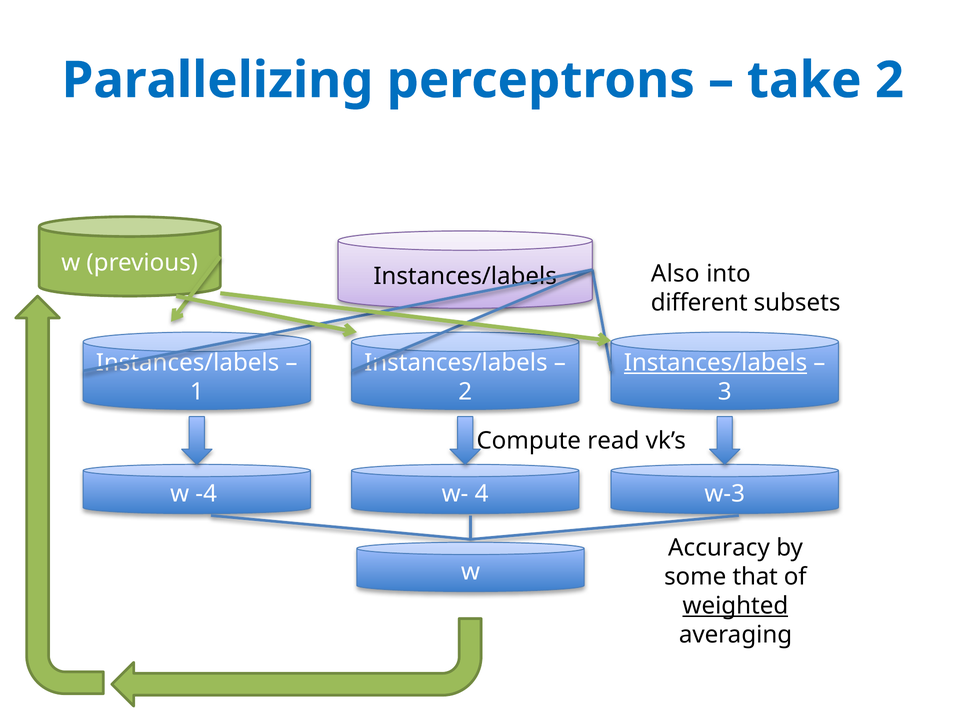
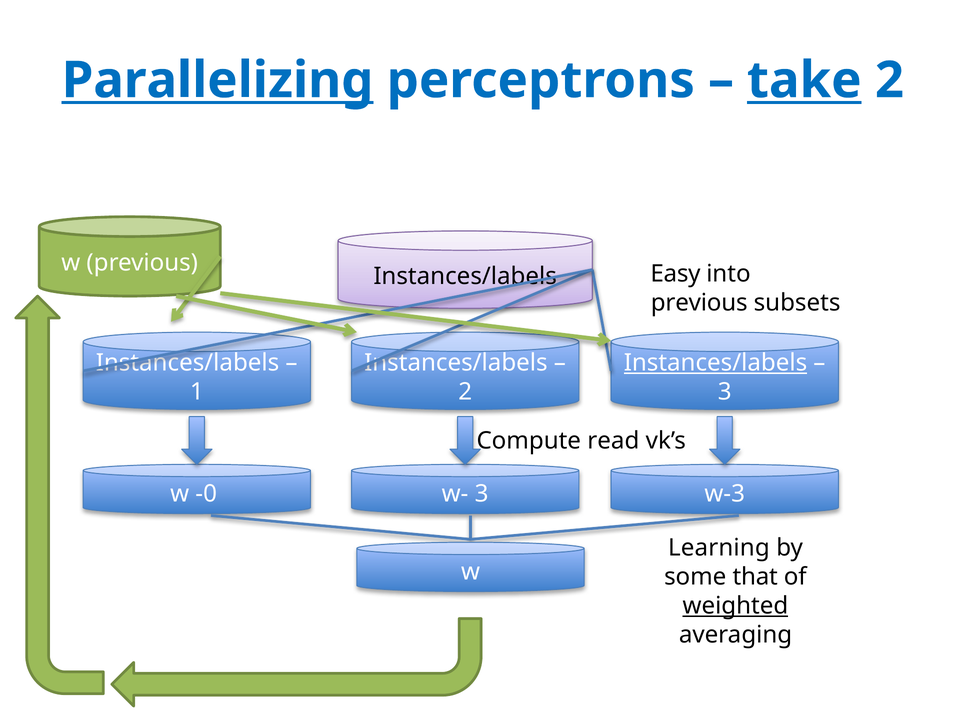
Parallelizing underline: none -> present (218, 80)
take underline: none -> present (804, 80)
Also: Also -> Easy (675, 274)
different: different -> previous (699, 303)
-4: -4 -> -0 (206, 494)
w- 4: 4 -> 3 (482, 494)
Accuracy: Accuracy -> Learning (719, 548)
